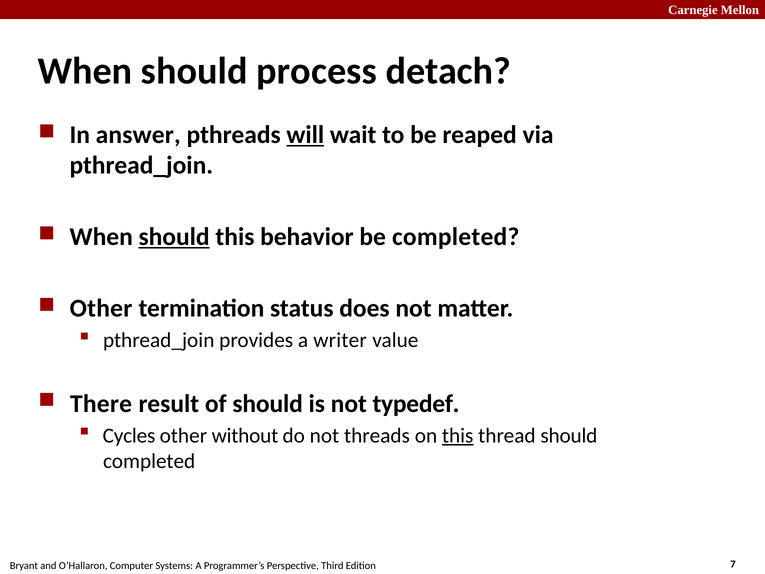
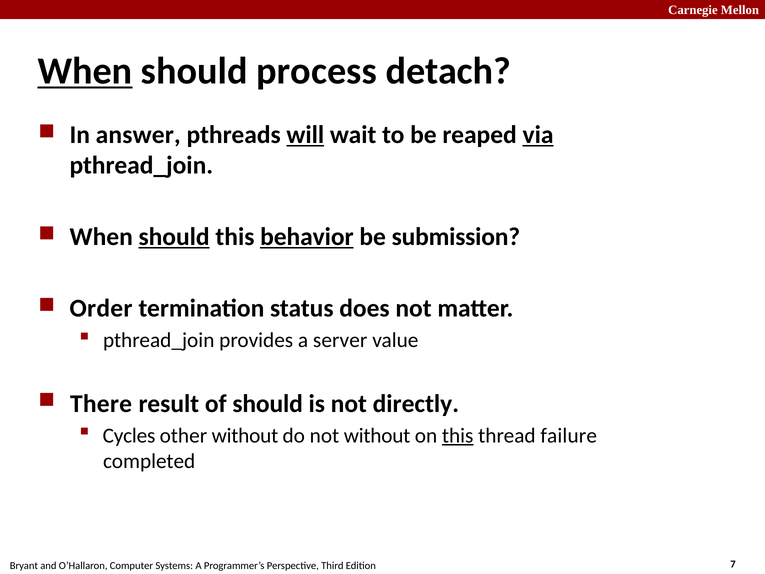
When underline: none -> present (85, 71)
via underline: none -> present (538, 135)
behavior underline: none -> present (307, 237)
be completed: completed -> submission (456, 237)
Other: Other -> Order (101, 308)
writer: writer -> server (340, 340)
typedef: typedef -> directly (416, 403)
not threads: threads -> without (377, 435)
thread should: should -> failure (569, 435)
